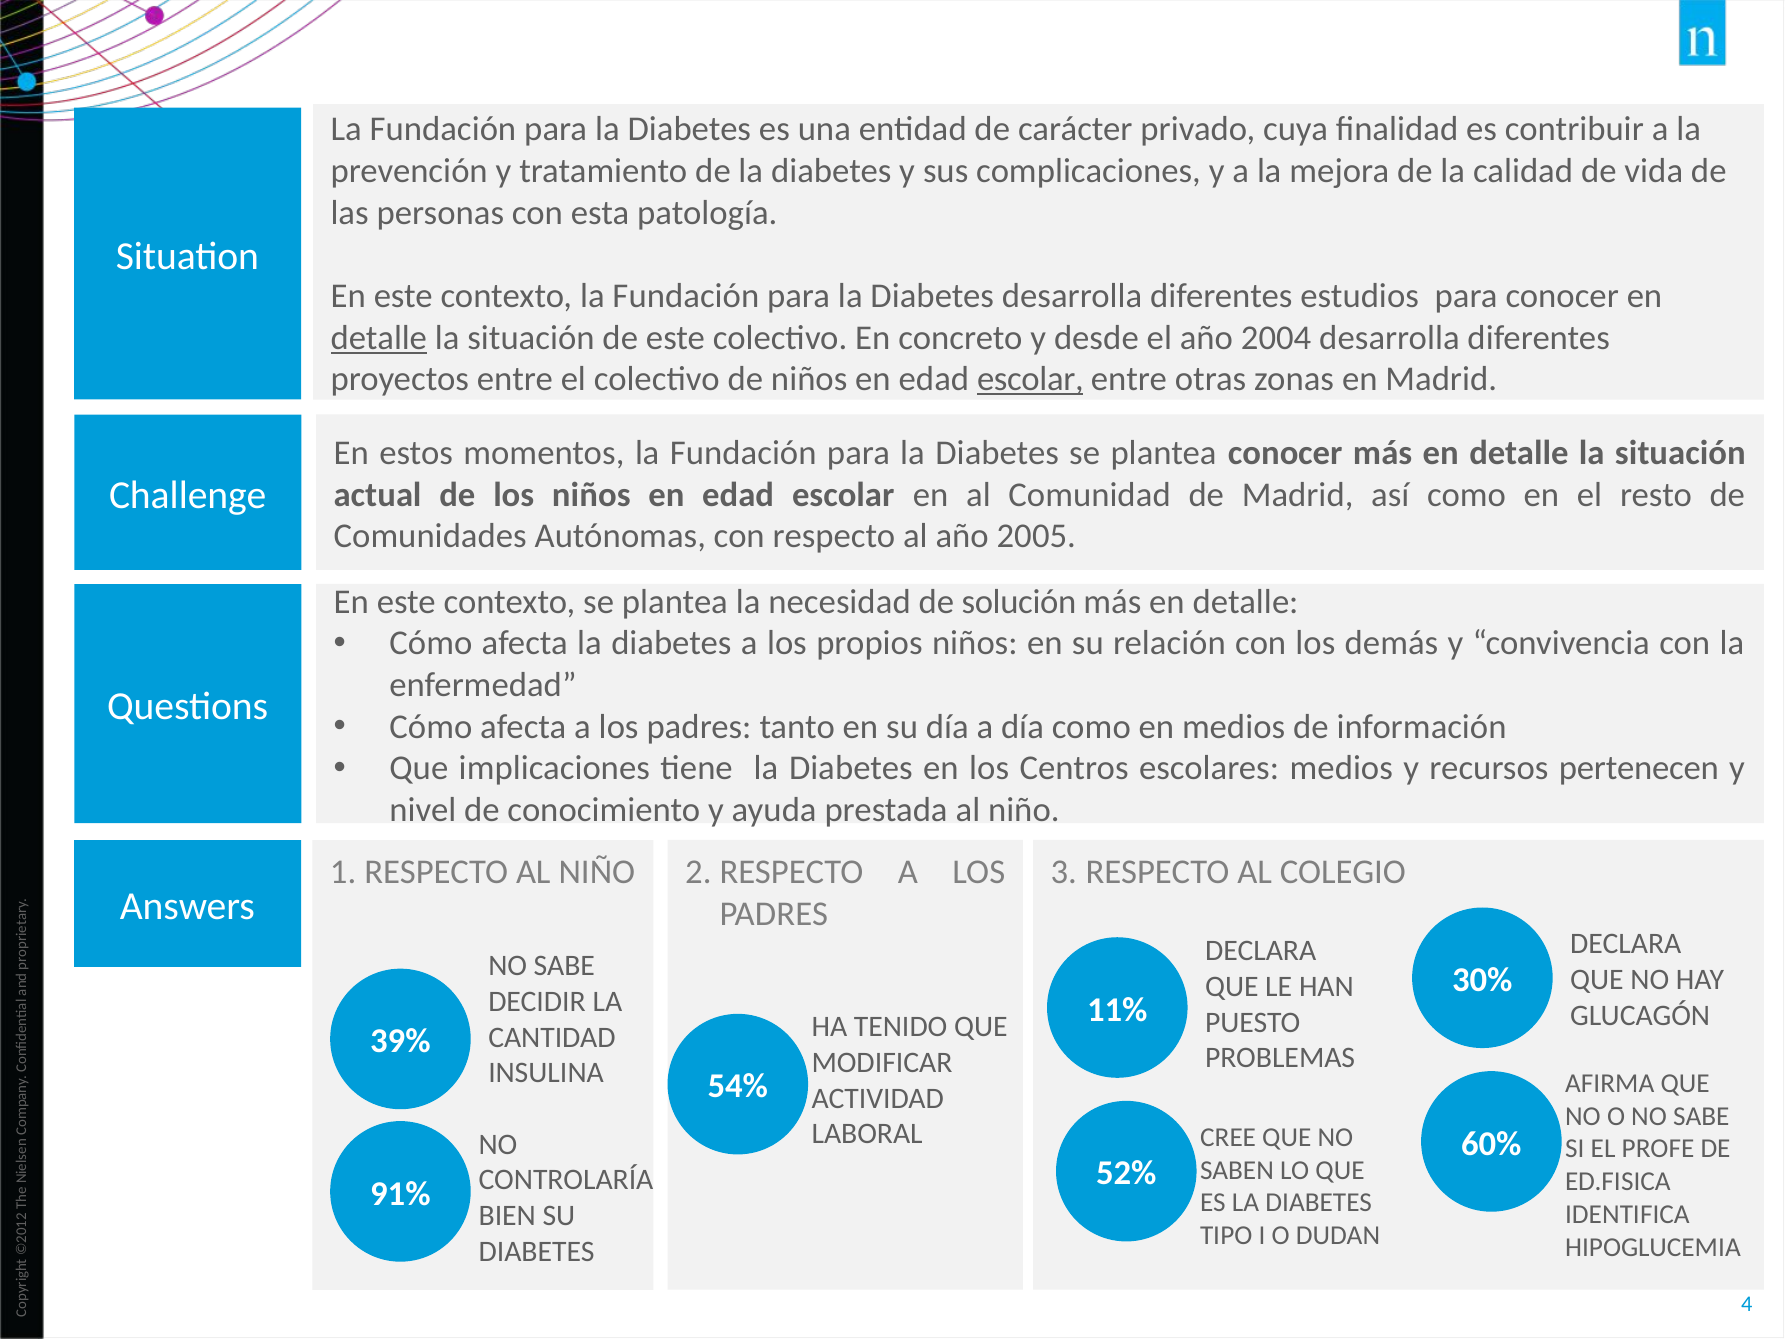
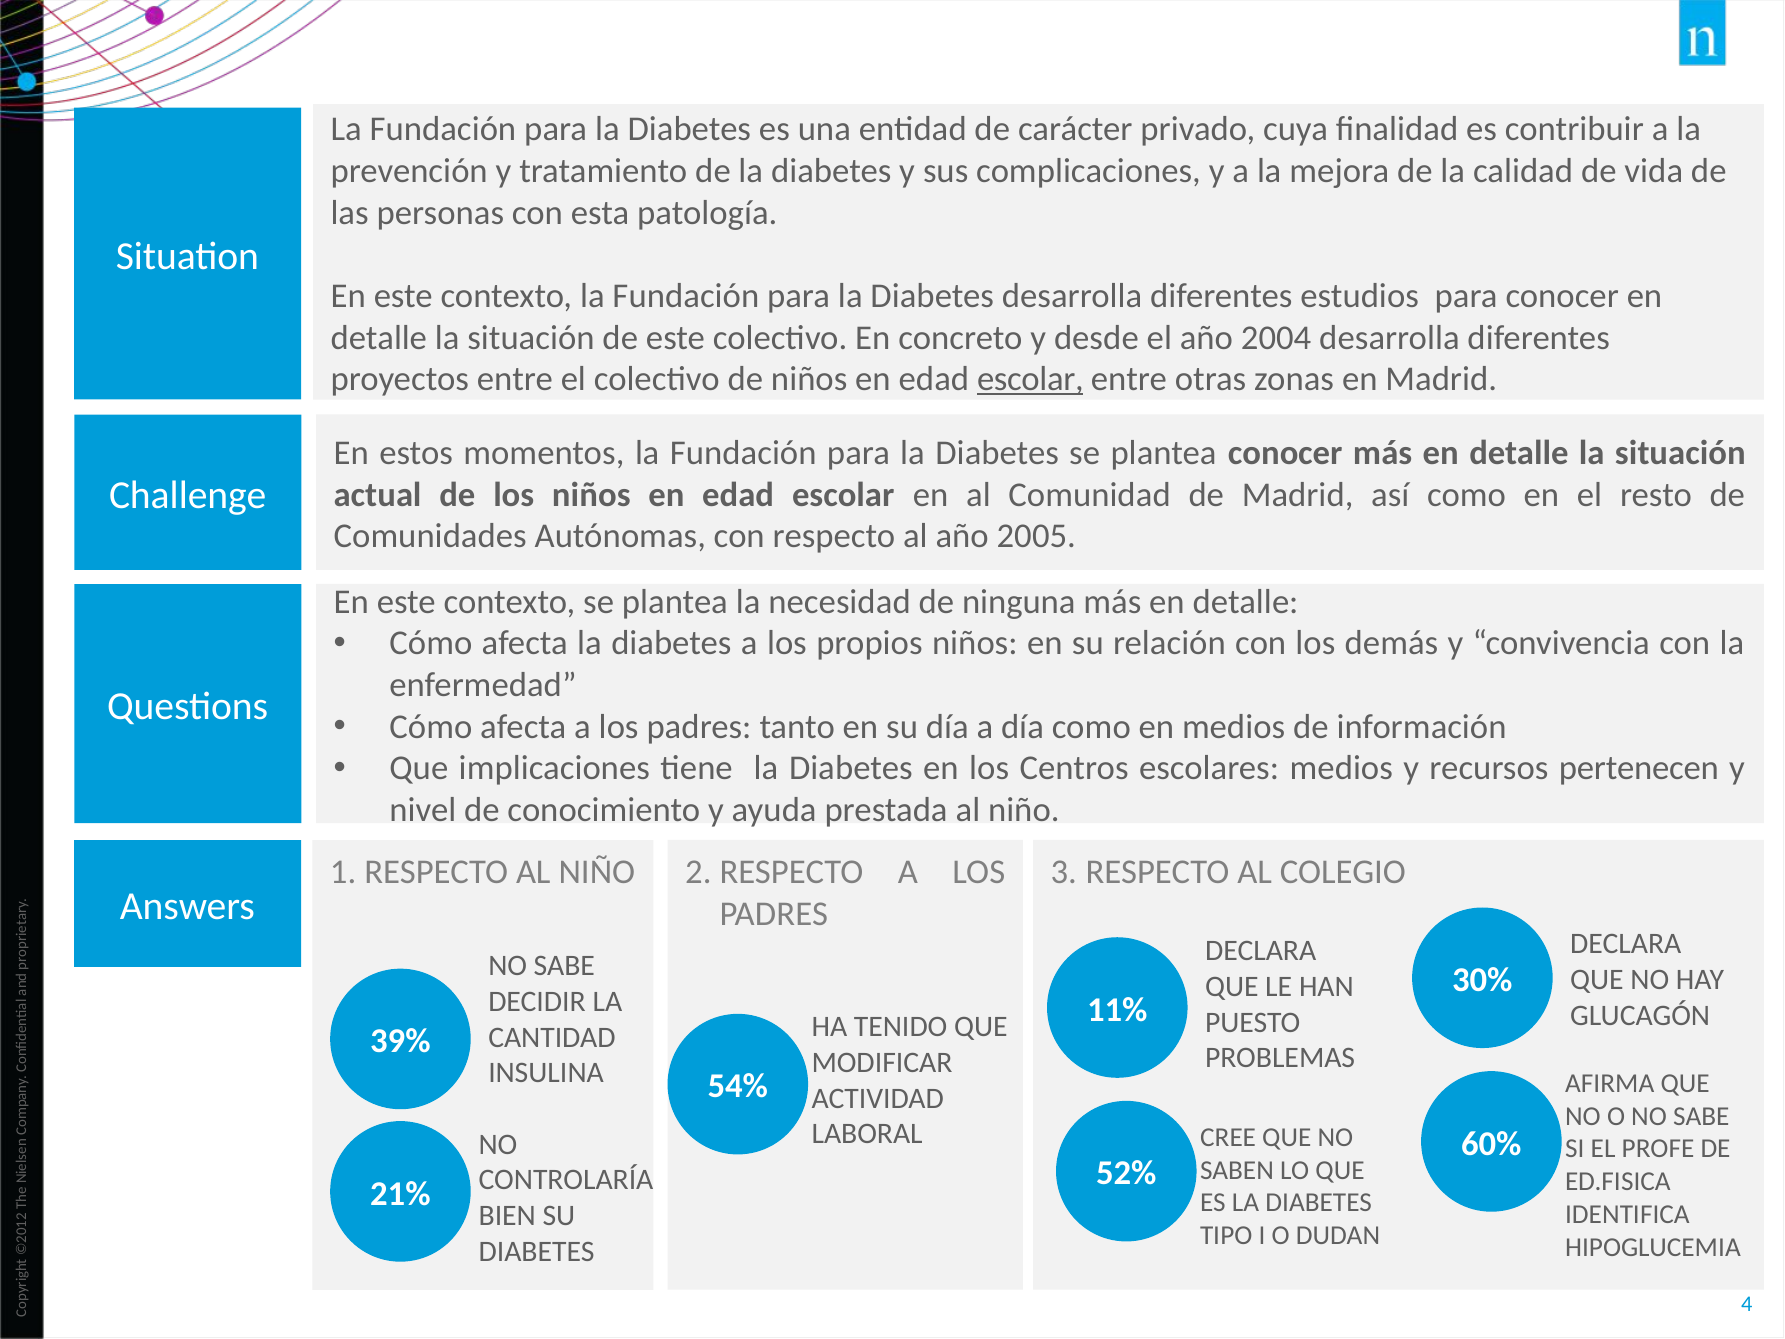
detalle underline: present -> none (379, 338)
solución: solución -> ninguna (1019, 602)
91%: 91% -> 21% (400, 1194)
